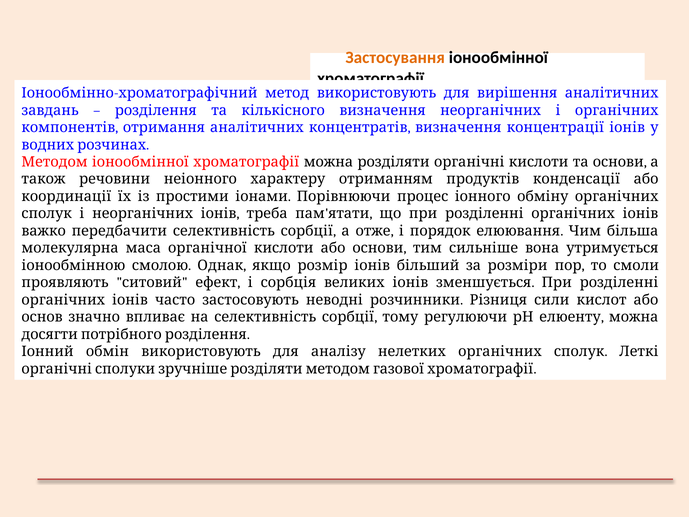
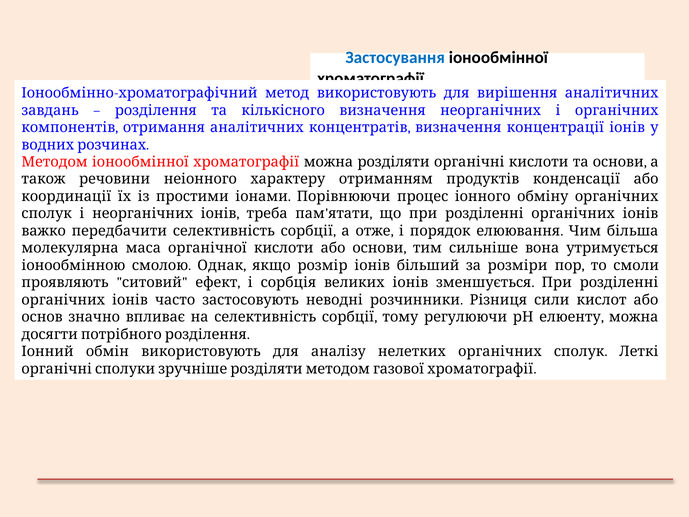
Застосування colour: orange -> blue (395, 58)
